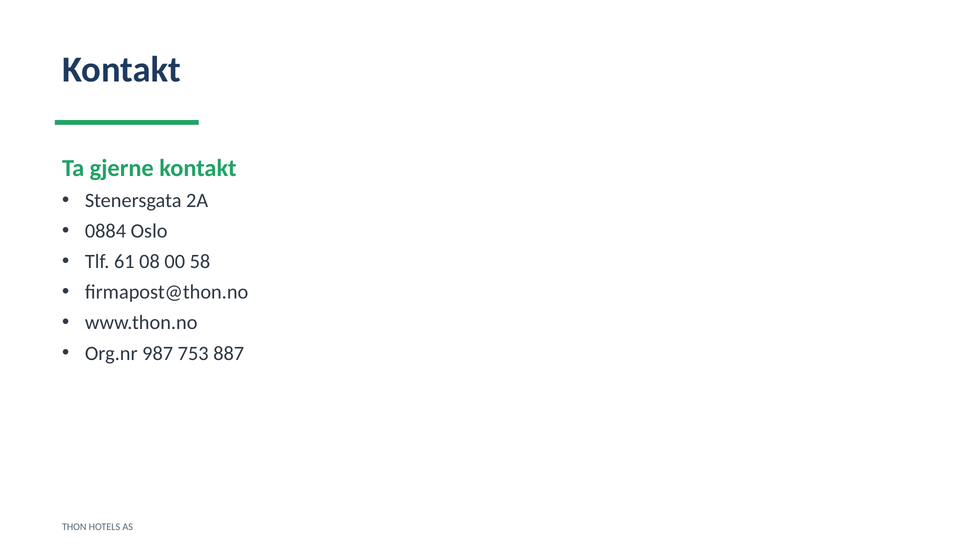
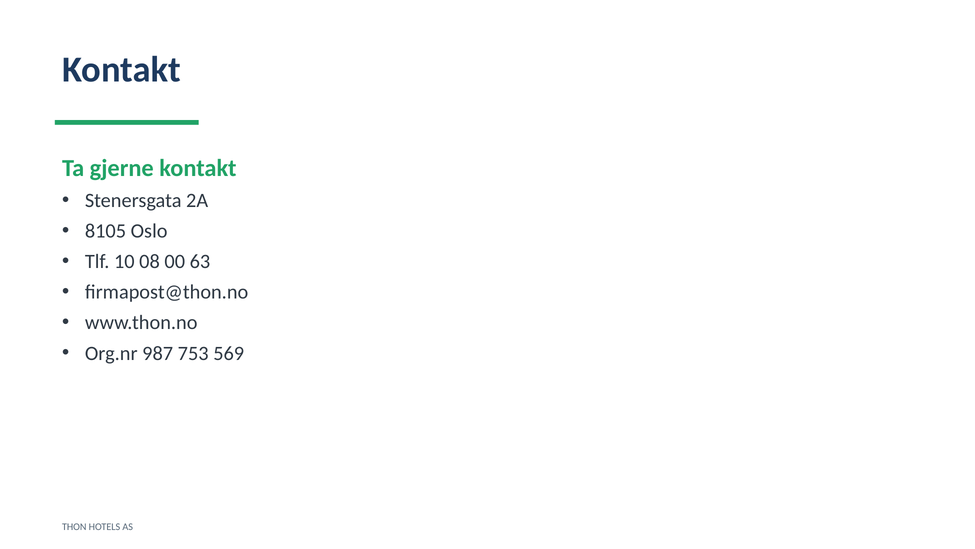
0884: 0884 -> 8105 (105, 231)
61: 61 -> 10 (124, 261)
58: 58 -> 63 (200, 261)
887: 887 -> 569 (229, 353)
